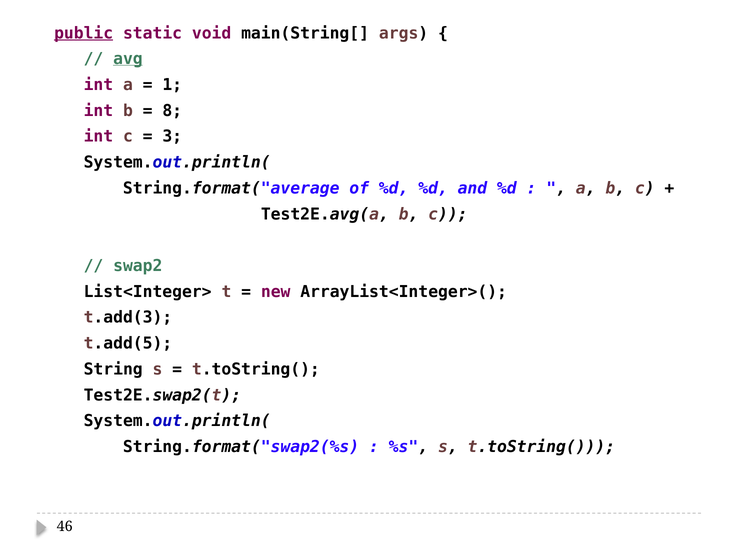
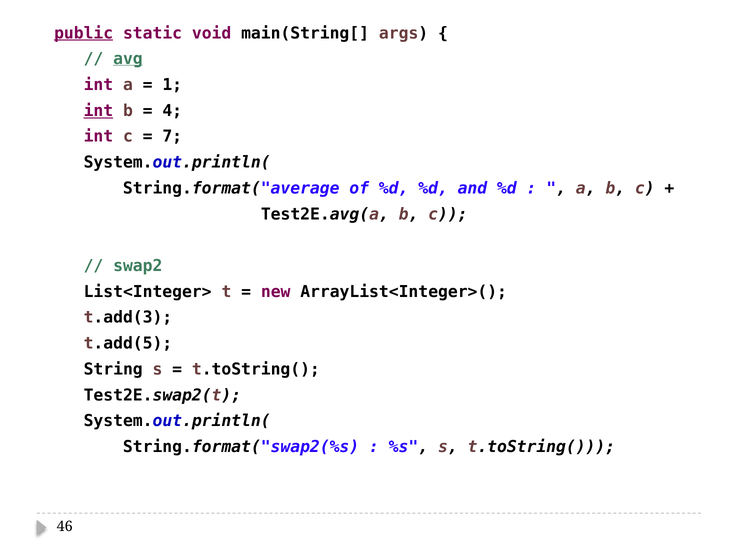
int underline: none -> present (98, 111)
8: 8 -> 4 (172, 111)
3: 3 -> 7 (172, 136)
